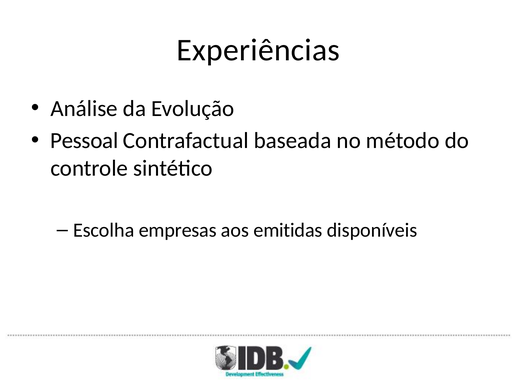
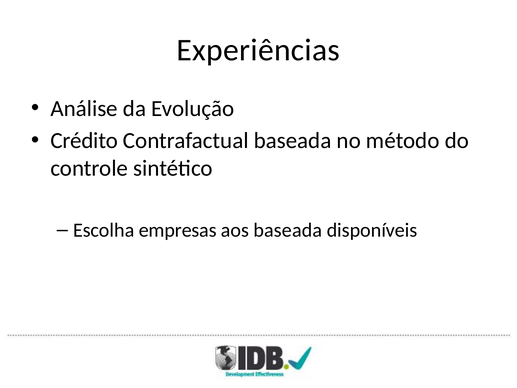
Pessoal: Pessoal -> Crédito (84, 141)
aos emitidas: emitidas -> baseada (288, 230)
